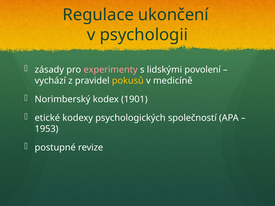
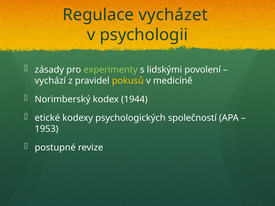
ukončení: ukončení -> vycházet (173, 15)
experimenty colour: pink -> light green (111, 70)
1901: 1901 -> 1944 (134, 99)
